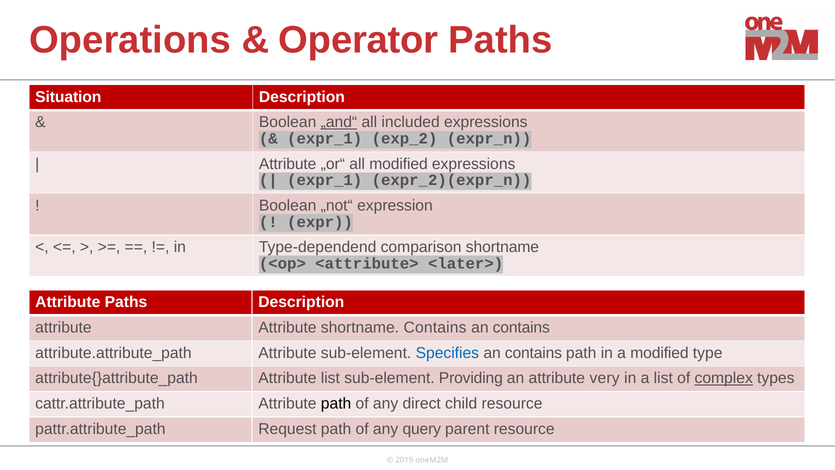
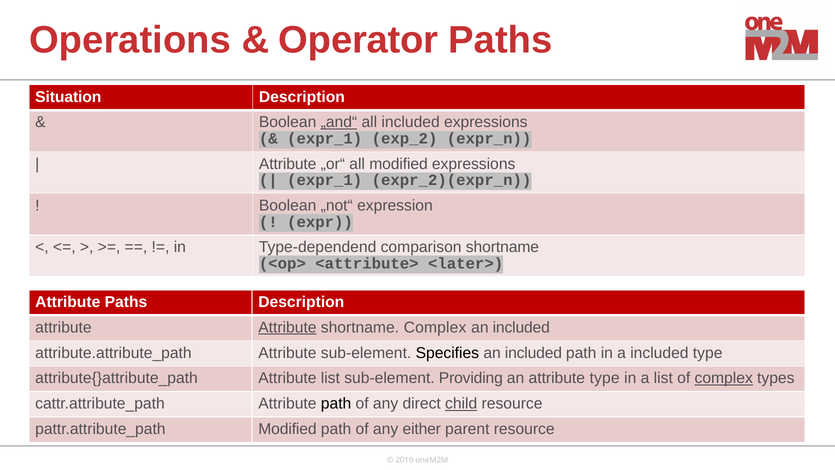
Attribute underline: none -> present (287, 327)
shortname Contains: Contains -> Complex (435, 327)
contains: contains -> included (521, 327)
Specifies colour: blue -> black (447, 353)
contains: contains -> included (533, 353)
a modified: modified -> included (659, 353)
attribute very: very -> type (605, 378)
child underline: none -> present (461, 403)
Request: Request -> Modified (287, 429)
query: query -> either (422, 429)
